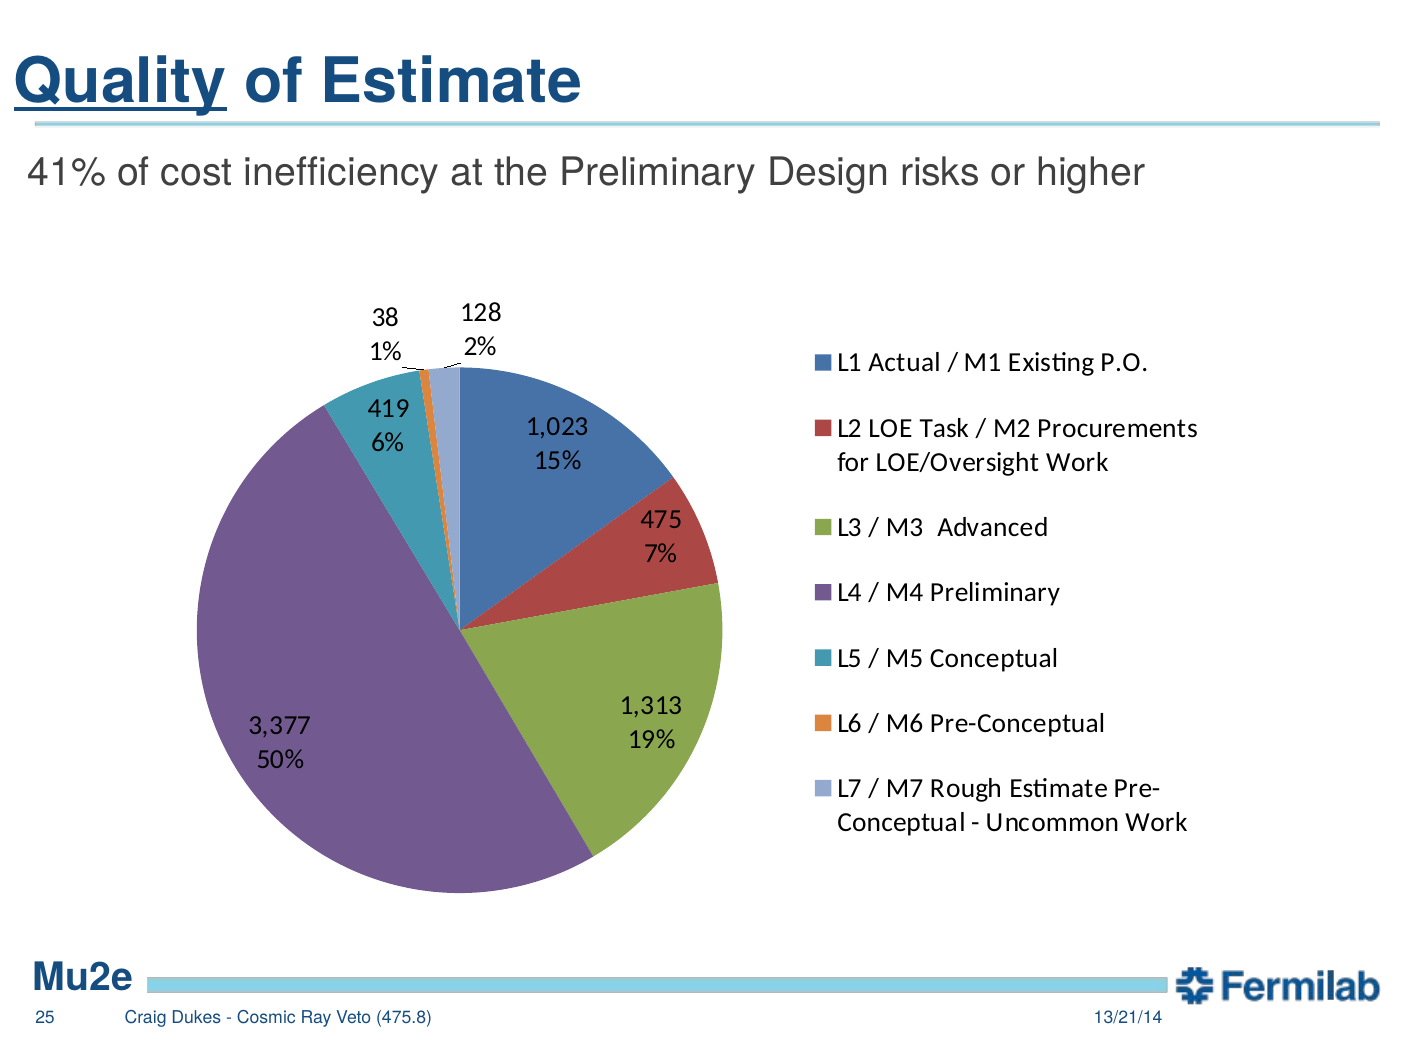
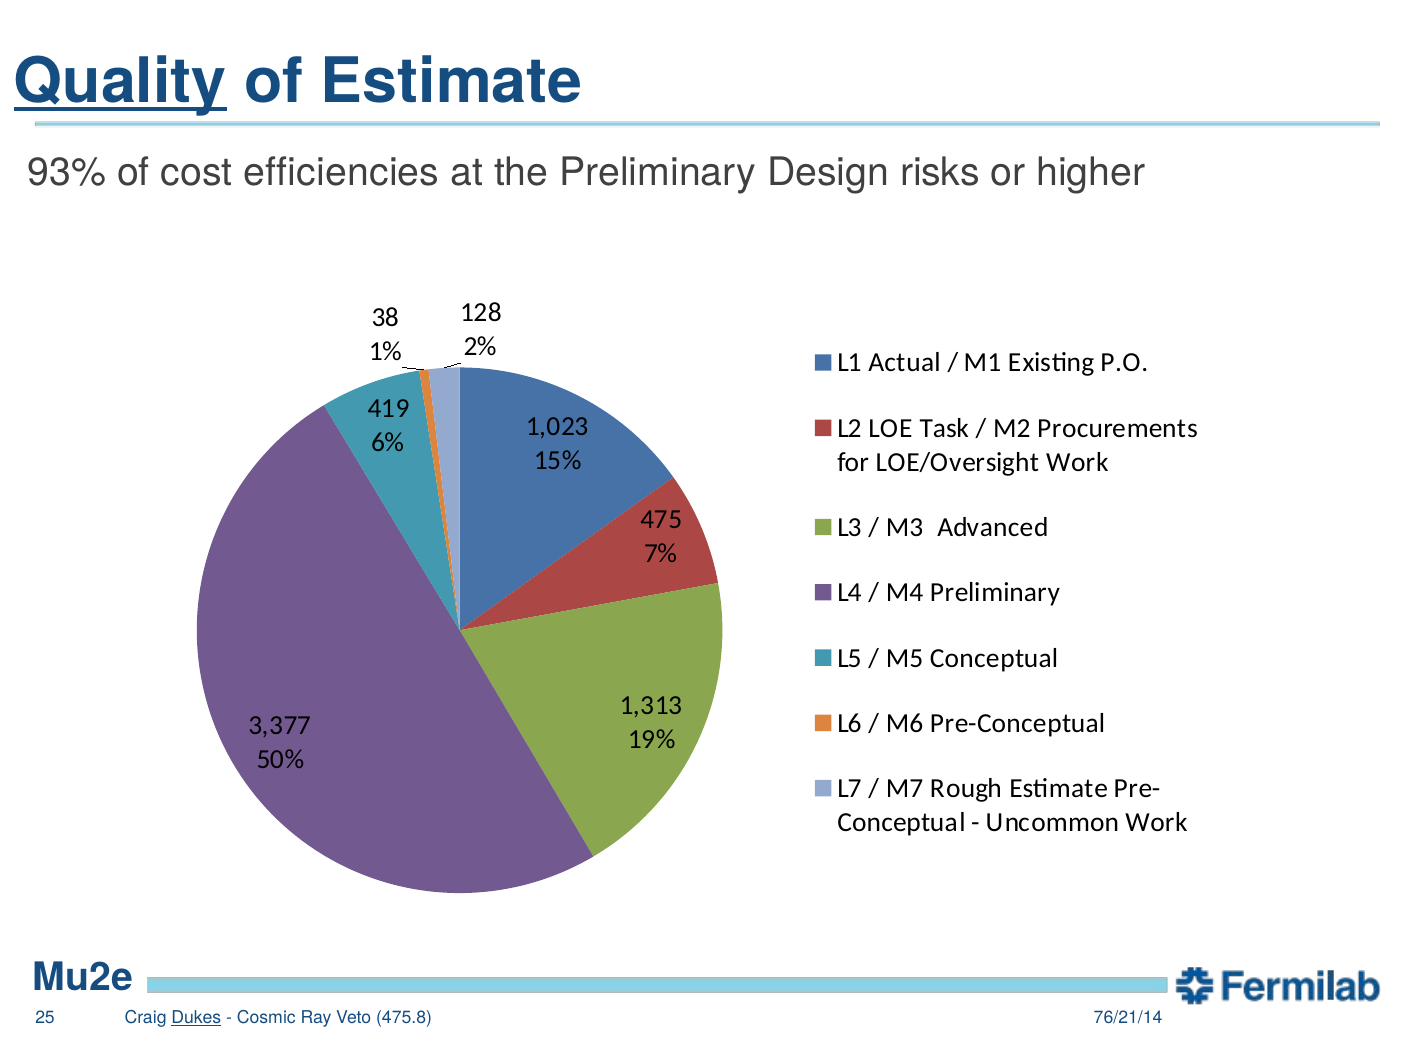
41%: 41% -> 93% (67, 173)
inefficiency: inefficiency -> efficiencies (342, 173)
Dukes underline: none -> present (196, 1018)
13/21/14: 13/21/14 -> 76/21/14 (1128, 1018)
